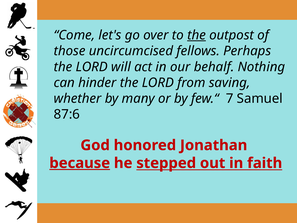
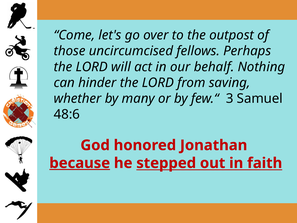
the underline: present -> none (197, 35)
7: 7 -> 3 (230, 98)
87:6: 87:6 -> 48:6 (67, 114)
